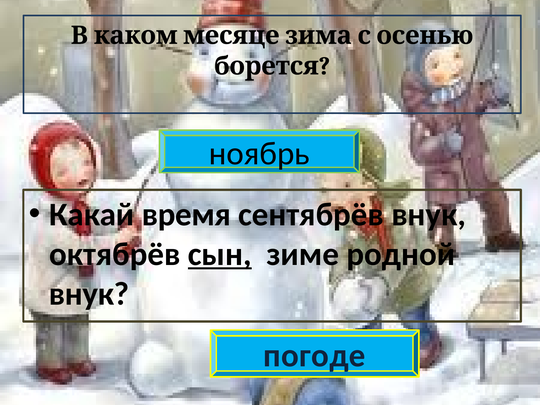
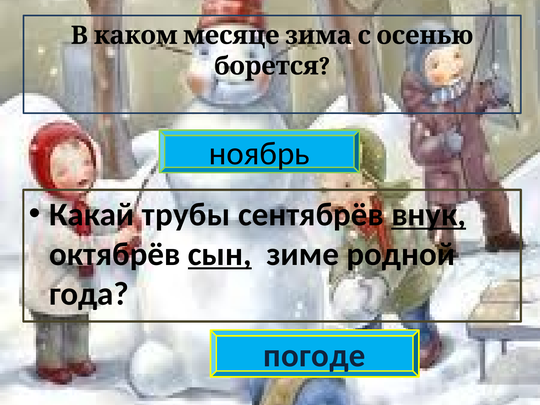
время: время -> трубы (186, 215)
внук underline: none -> present (429, 215)
внук: внук -> года (89, 294)
